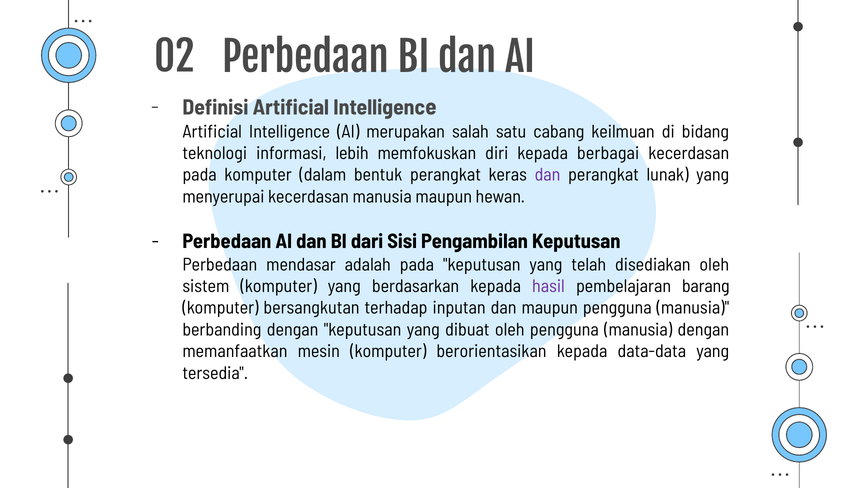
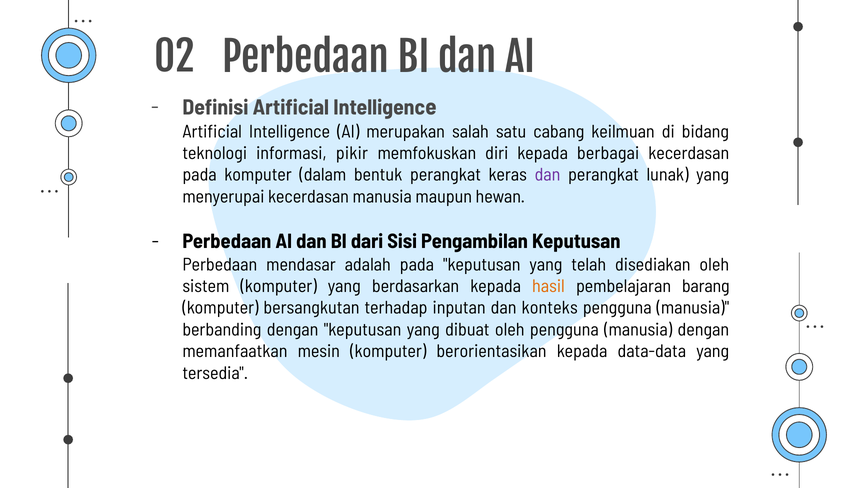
lebih: lebih -> pikir (352, 153)
hasil colour: purple -> orange (548, 286)
dan maupun: maupun -> konteks (550, 308)
